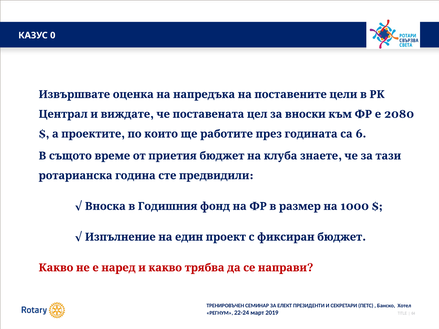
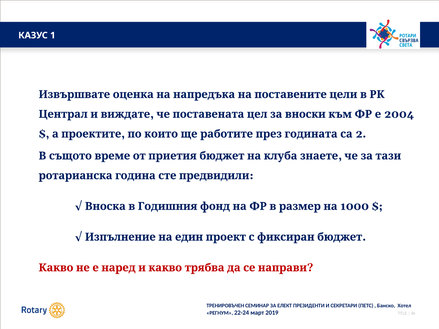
0: 0 -> 1 (53, 35)
2080: 2080 -> 2004 (399, 114)
6: 6 -> 2 (361, 134)
